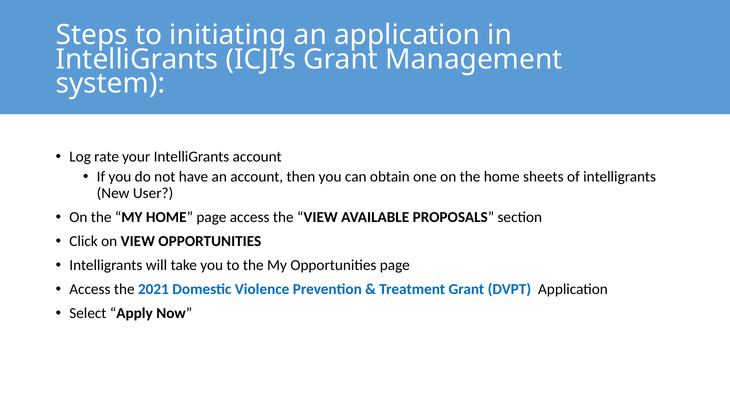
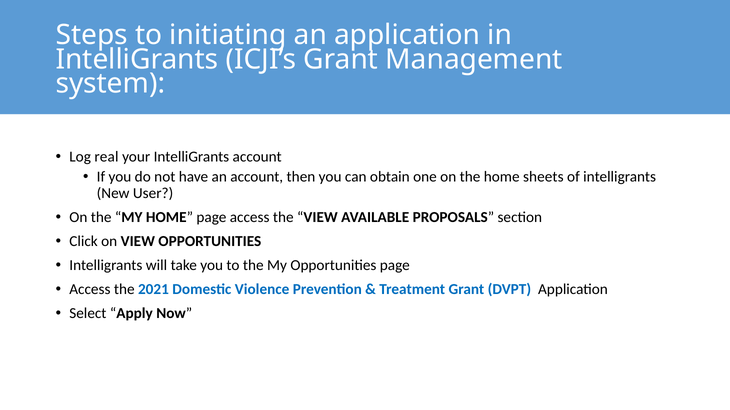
rate: rate -> real (106, 157)
